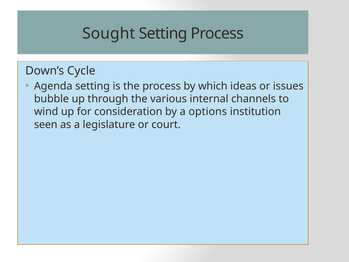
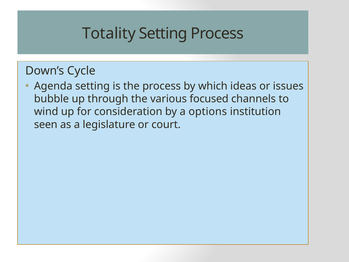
Sought: Sought -> Totality (109, 33)
internal: internal -> focused (209, 99)
